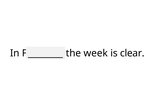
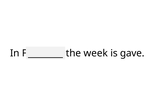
clear: clear -> gave (132, 53)
